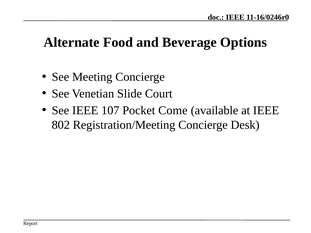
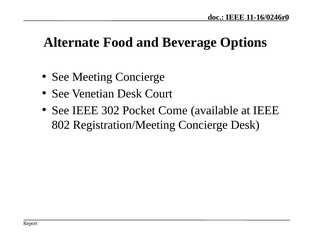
Venetian Slide: Slide -> Desk (130, 94)
107: 107 -> 302 (110, 110)
